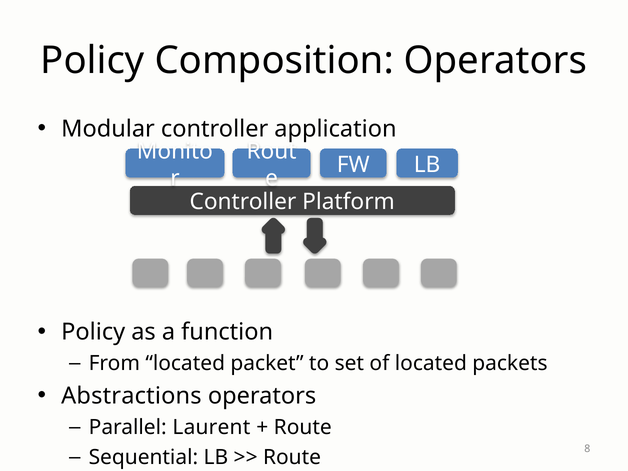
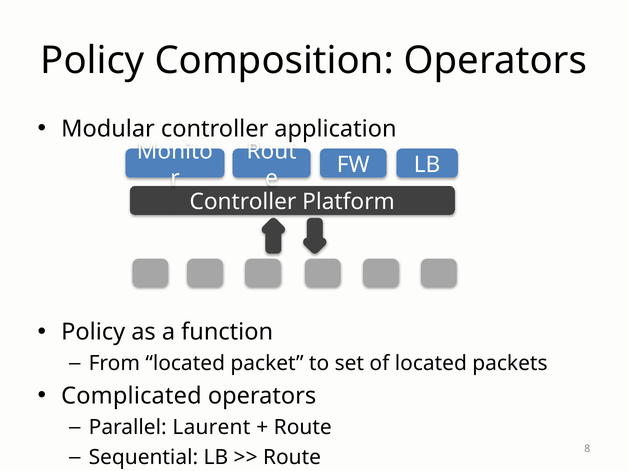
Abstractions: Abstractions -> Complicated (131, 396)
